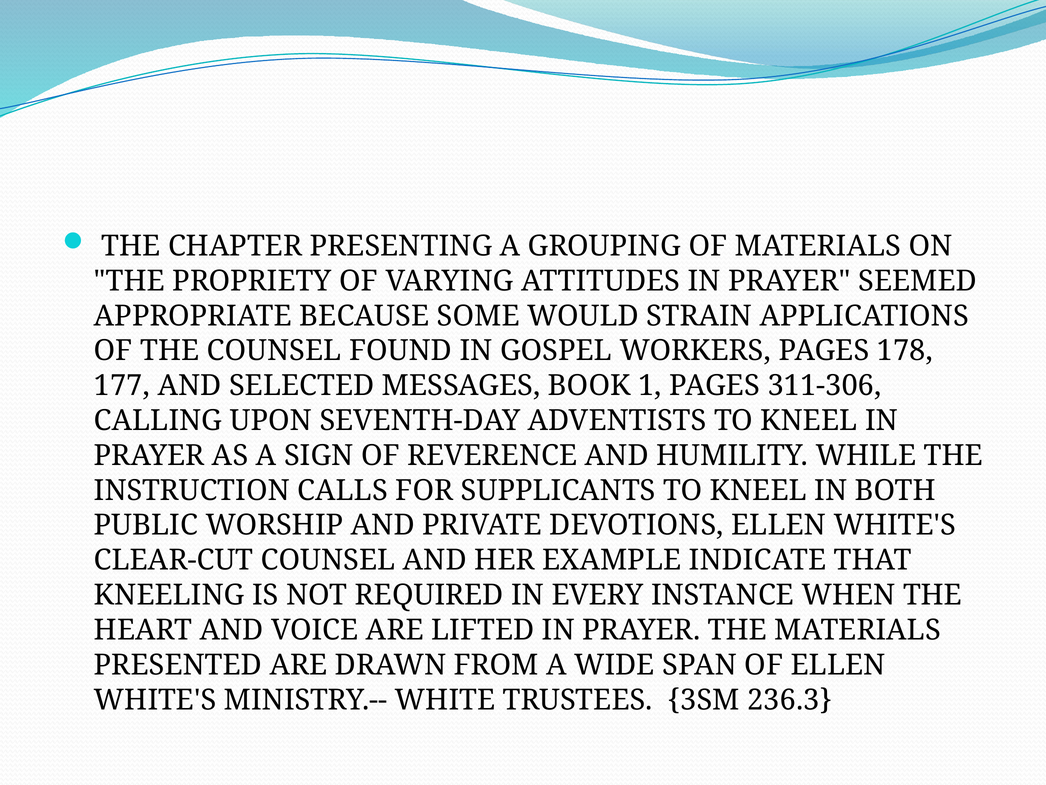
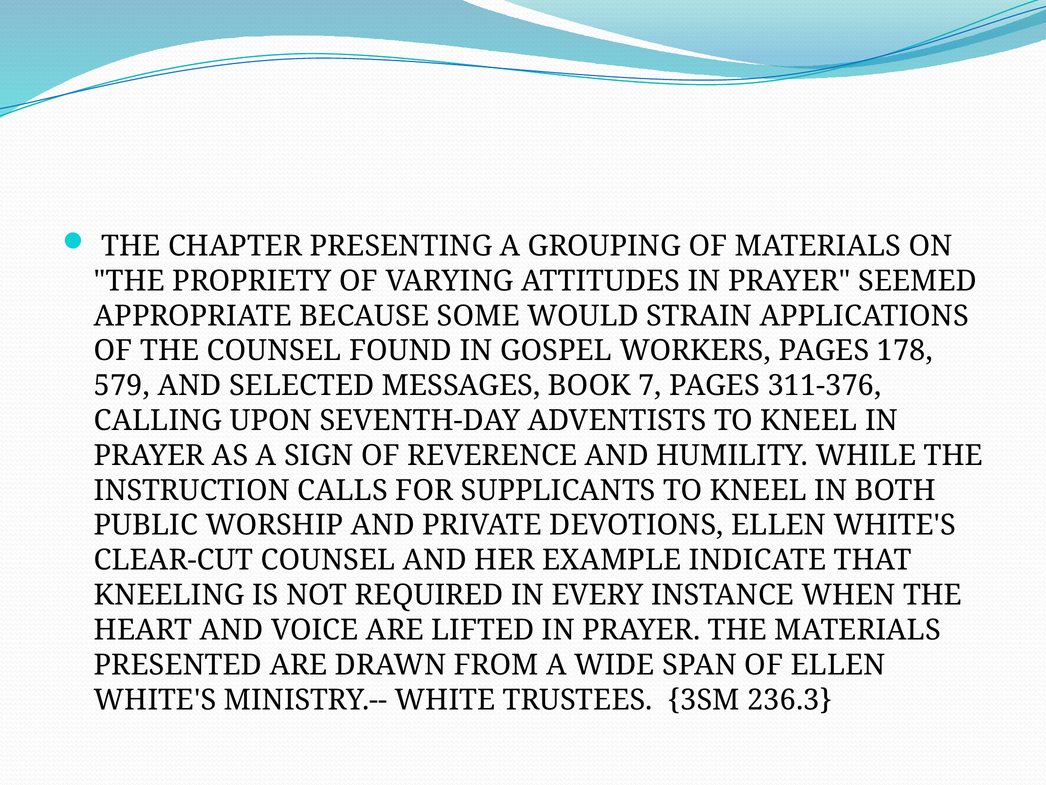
177: 177 -> 579 (122, 386)
1: 1 -> 7 (650, 386)
311-306: 311-306 -> 311-376 (825, 386)
